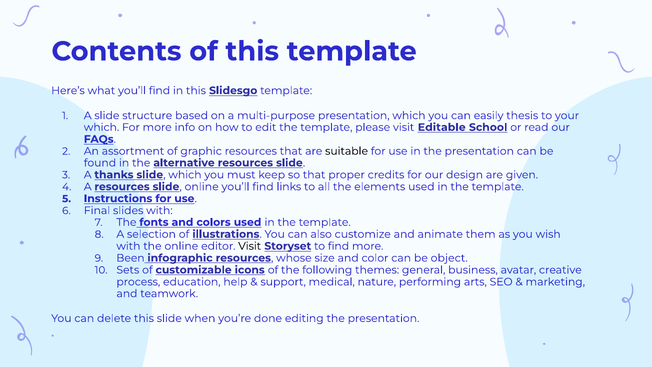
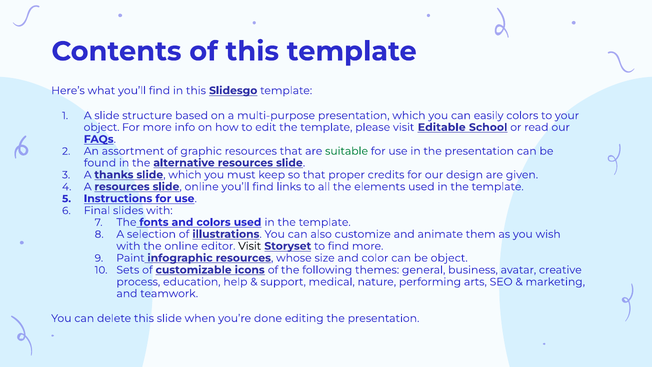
easily thesis: thesis -> colors (522, 115)
which: which -> object (102, 127)
suitable colour: black -> green (347, 151)
Been: Been -> Paint (130, 258)
